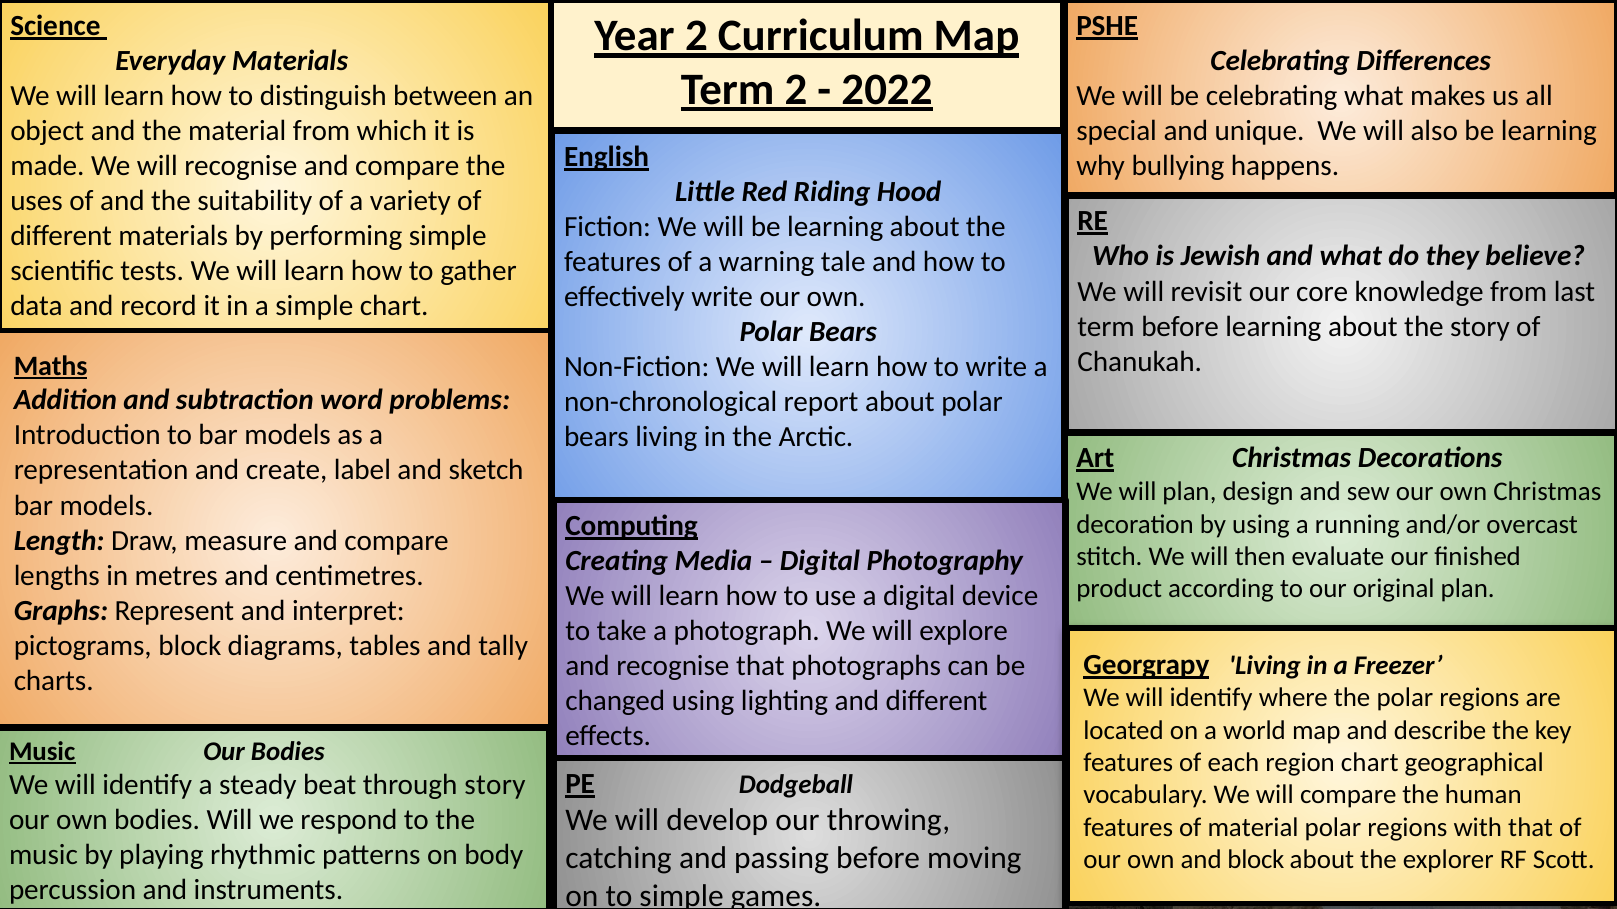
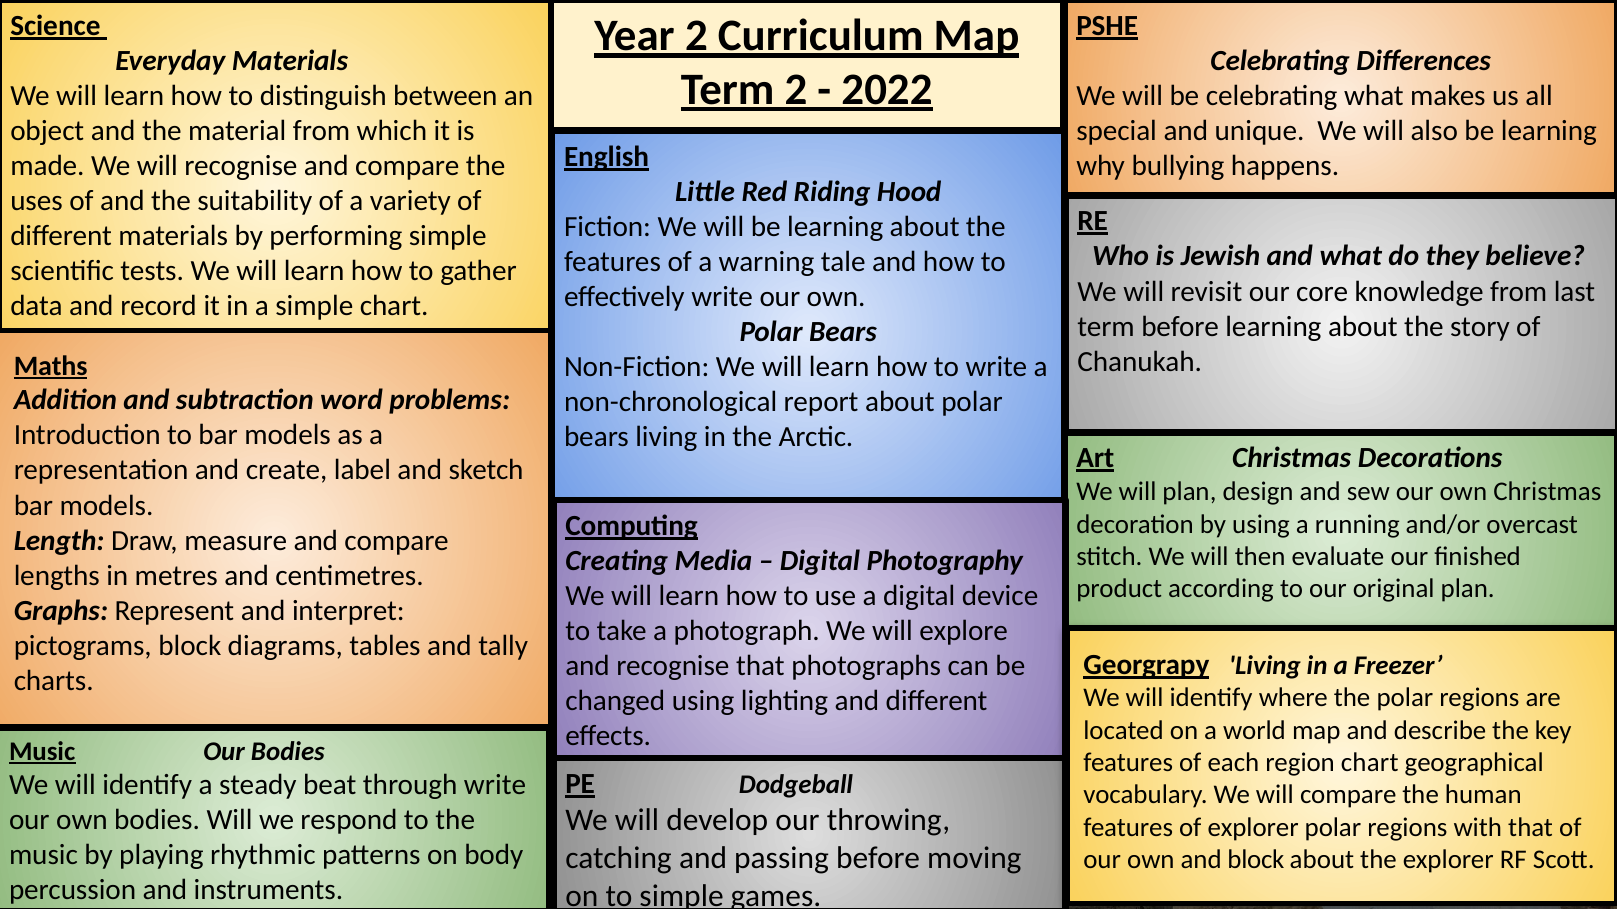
through story: story -> write (495, 786)
of material: material -> explorer (1253, 828)
